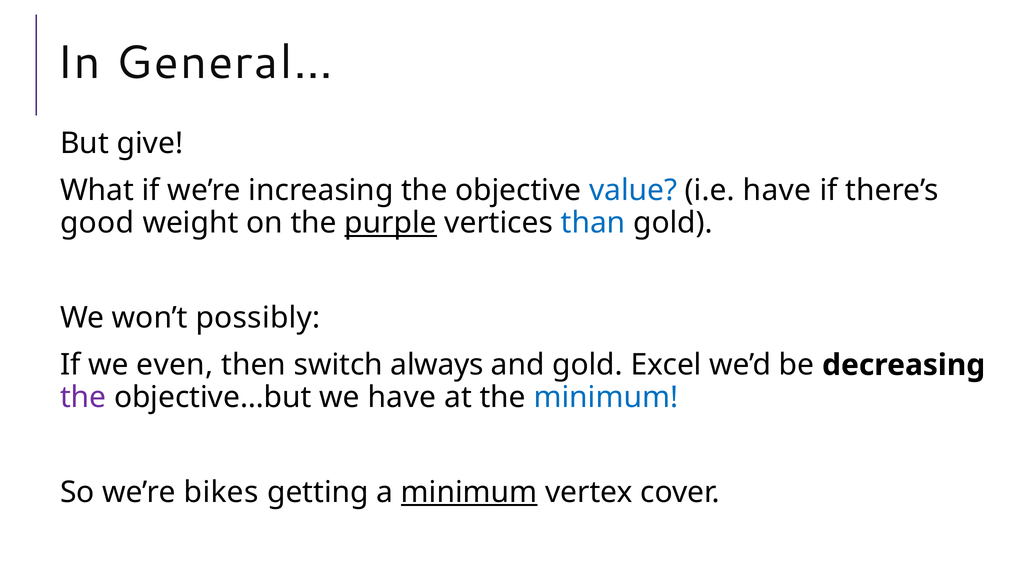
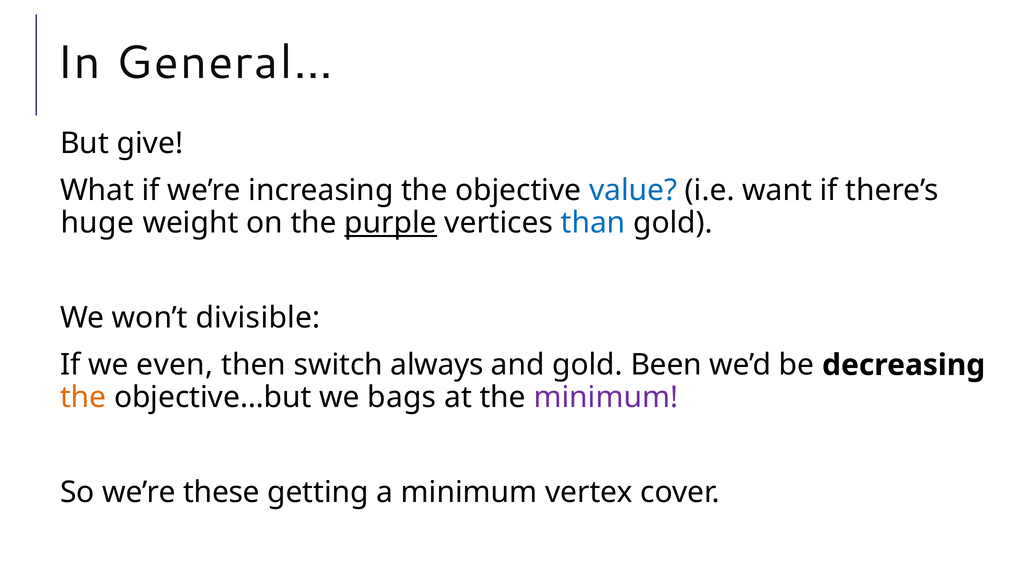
i.e have: have -> want (777, 191)
good: good -> huge (97, 223)
possibly: possibly -> divisible (258, 318)
Excel: Excel -> Been (666, 365)
the colour: purple -> orange (83, 398)
we have: have -> bags (402, 398)
minimum colour: blue -> purple (606, 398)
bikes: bikes -> these (221, 492)
minimum underline: present -> none (469, 492)
